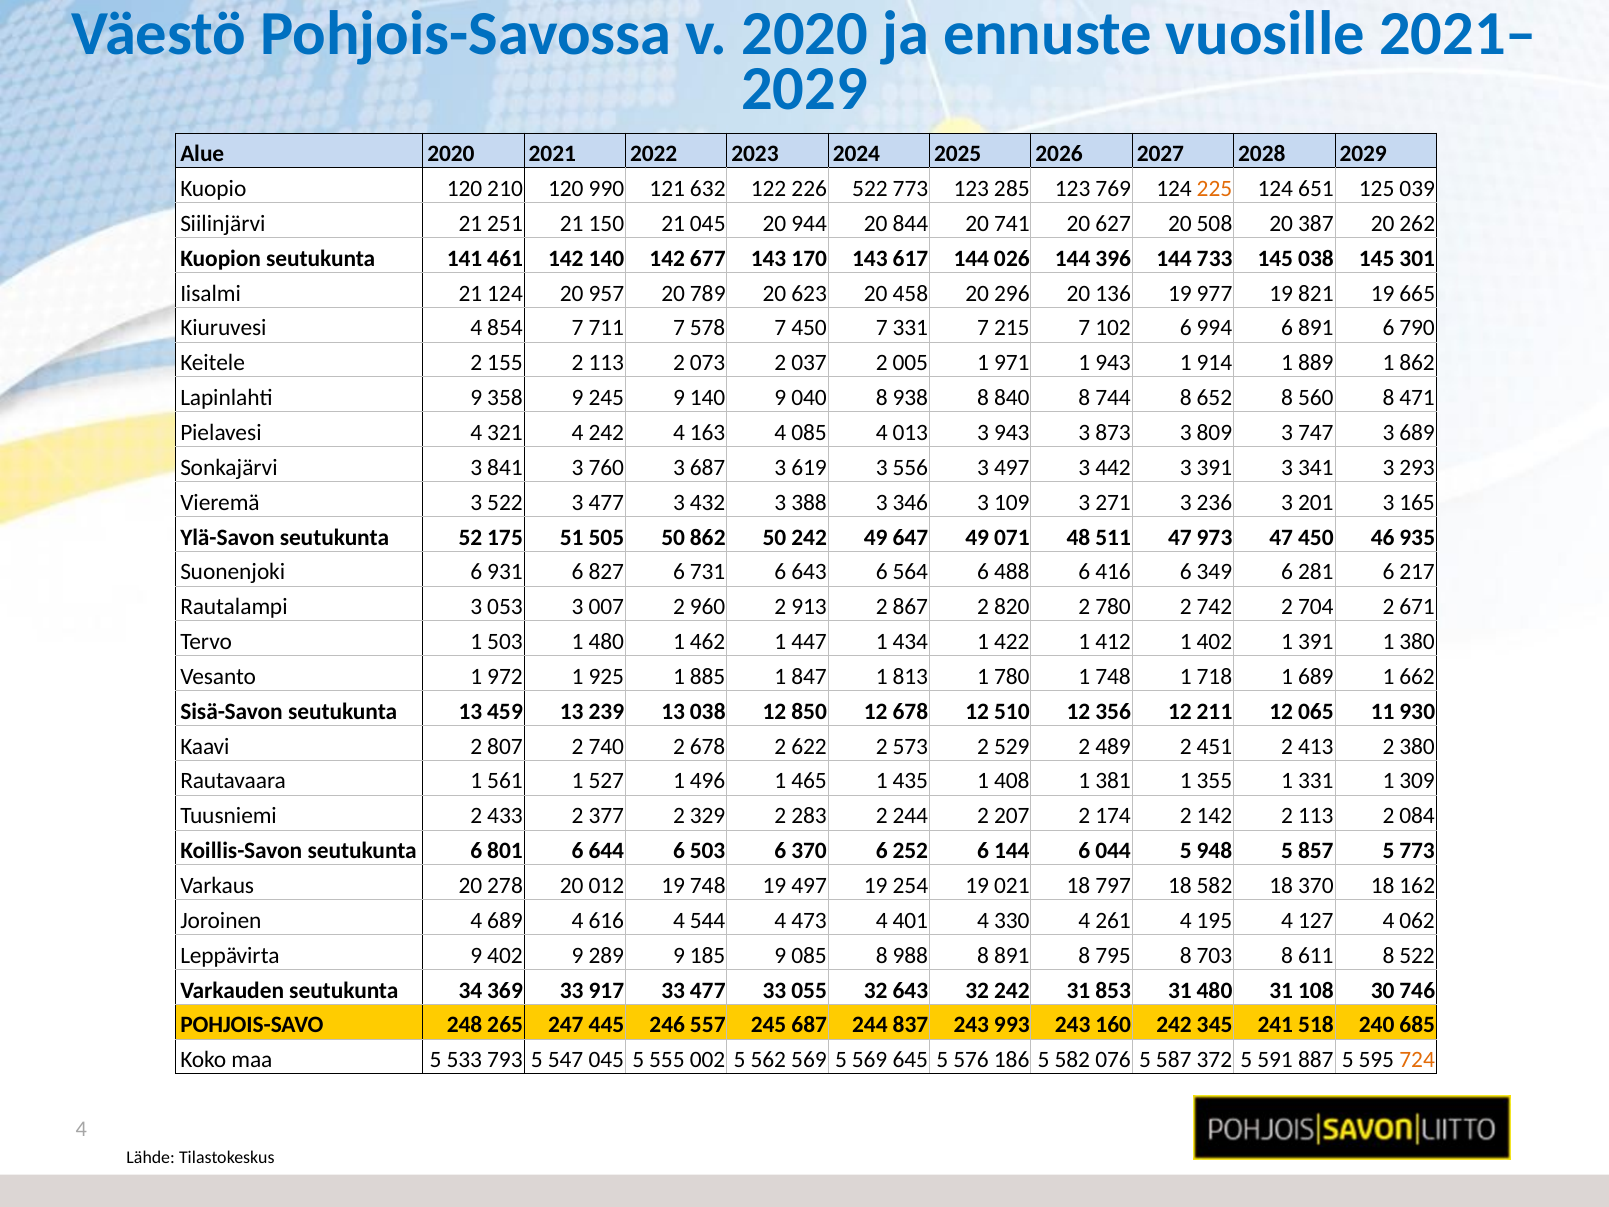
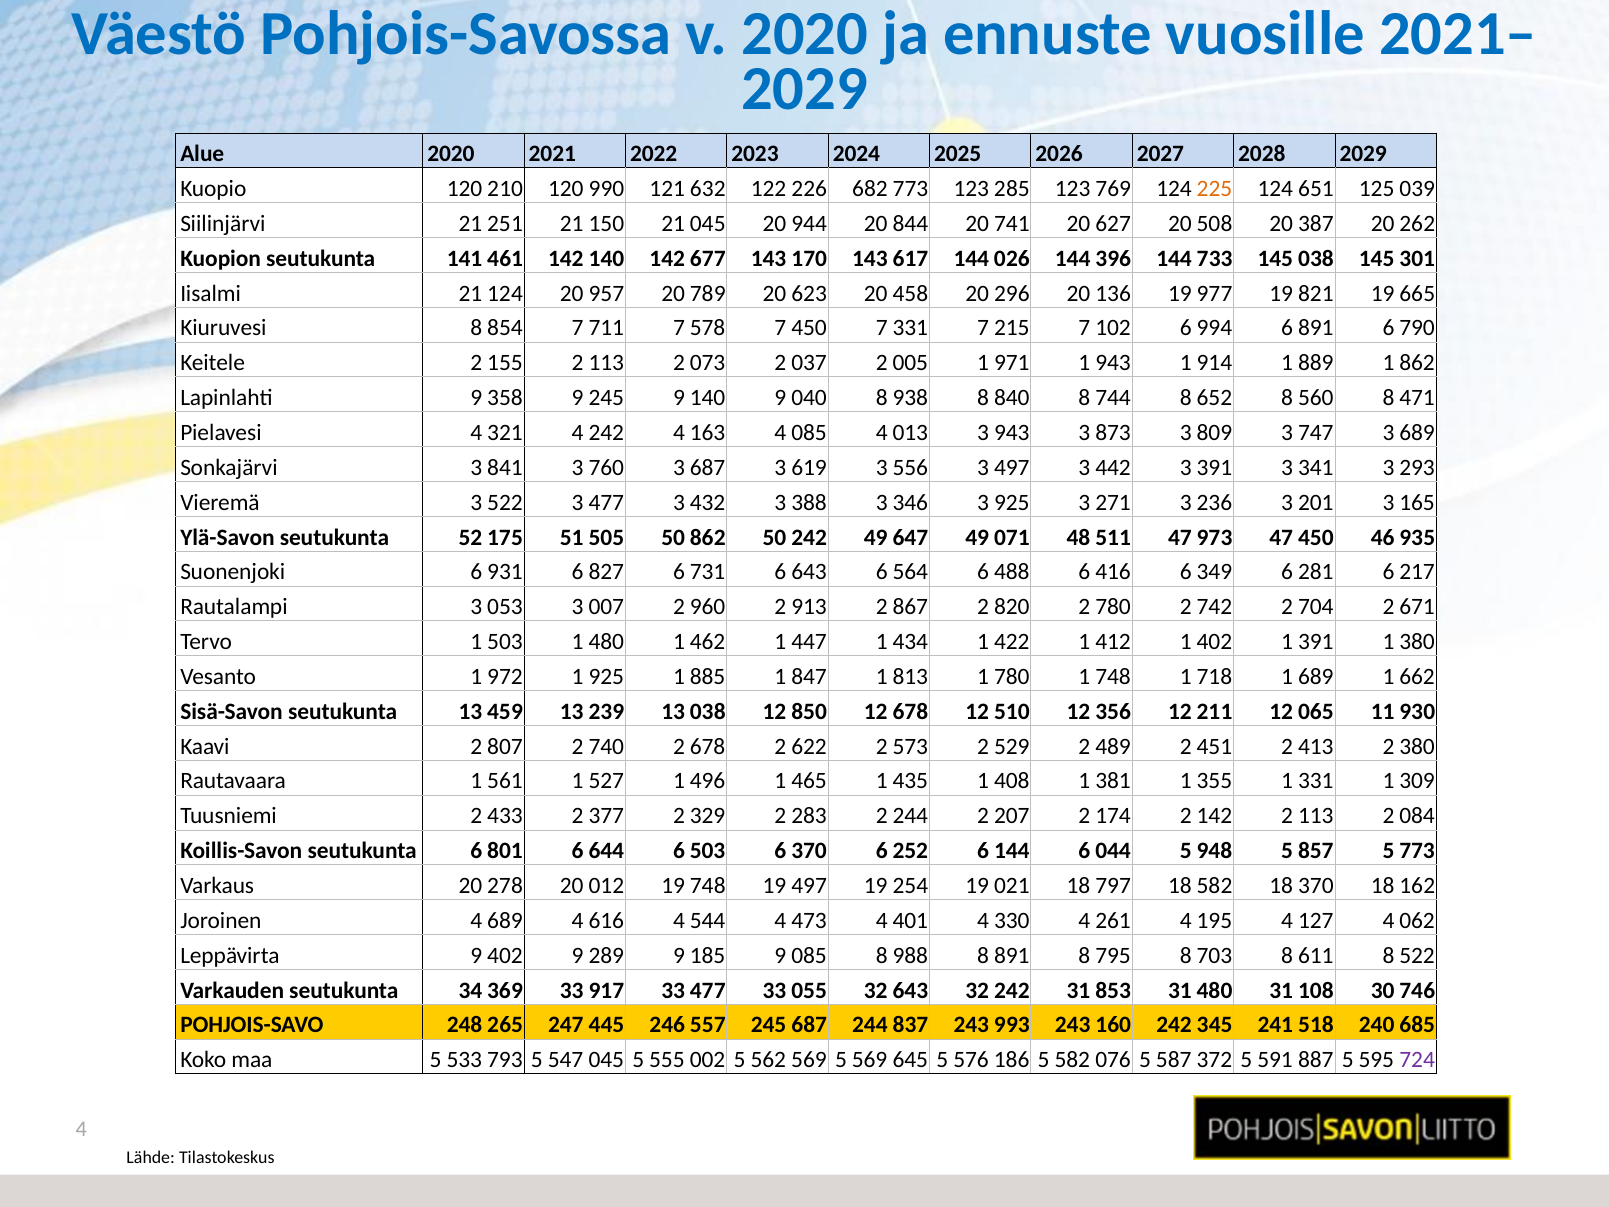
226 522: 522 -> 682 (870, 189)
Kiuruvesi 4: 4 -> 8 (476, 328)
3 109: 109 -> 925 (1012, 502)
724 colour: orange -> purple (1417, 1060)
